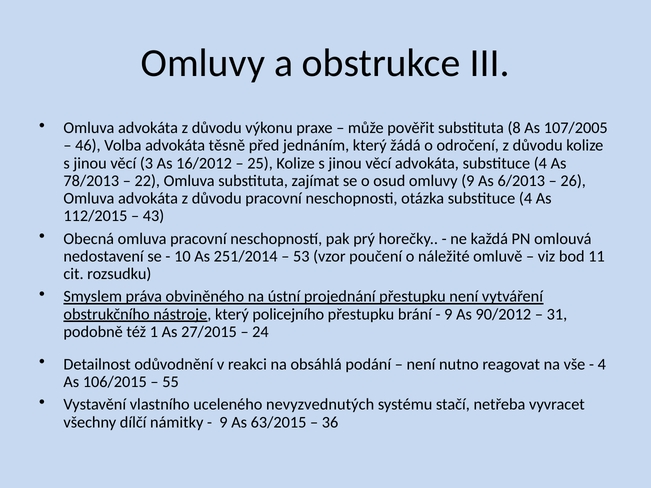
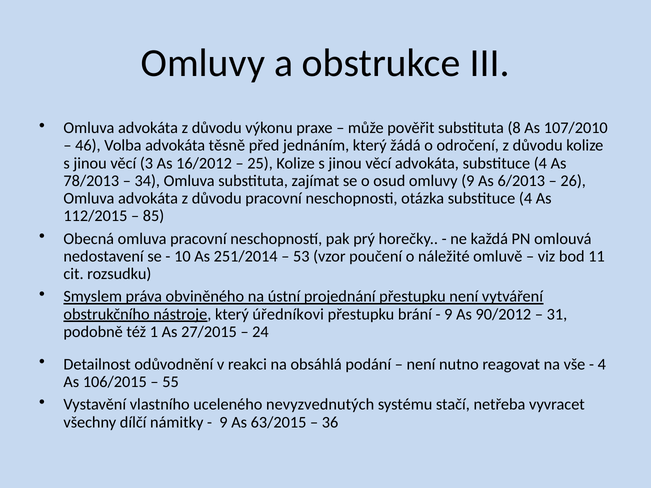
107/2005: 107/2005 -> 107/2010 (576, 128)
22: 22 -> 34 (147, 181)
43: 43 -> 85 (153, 216)
policejního: policejního -> úředníkovi (288, 314)
